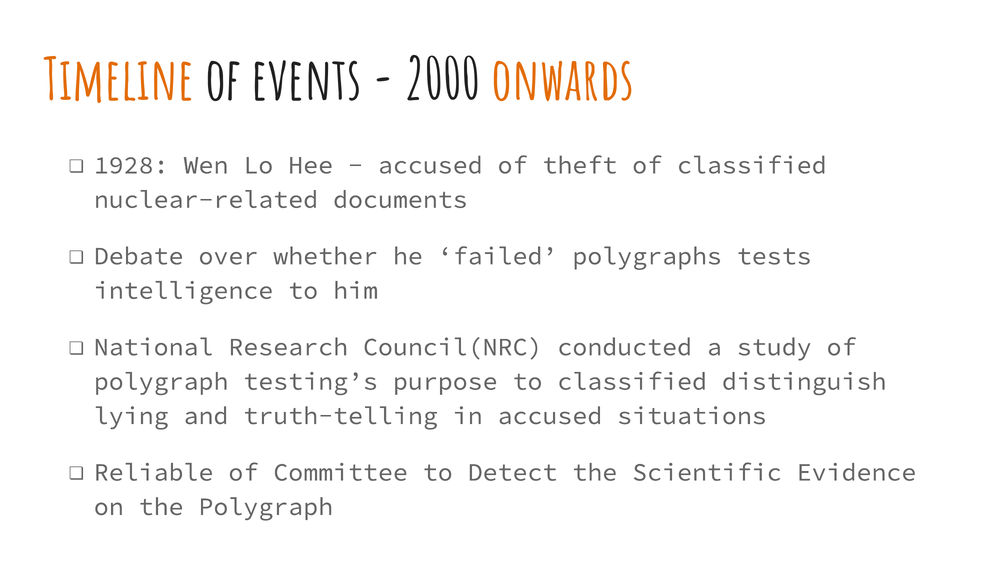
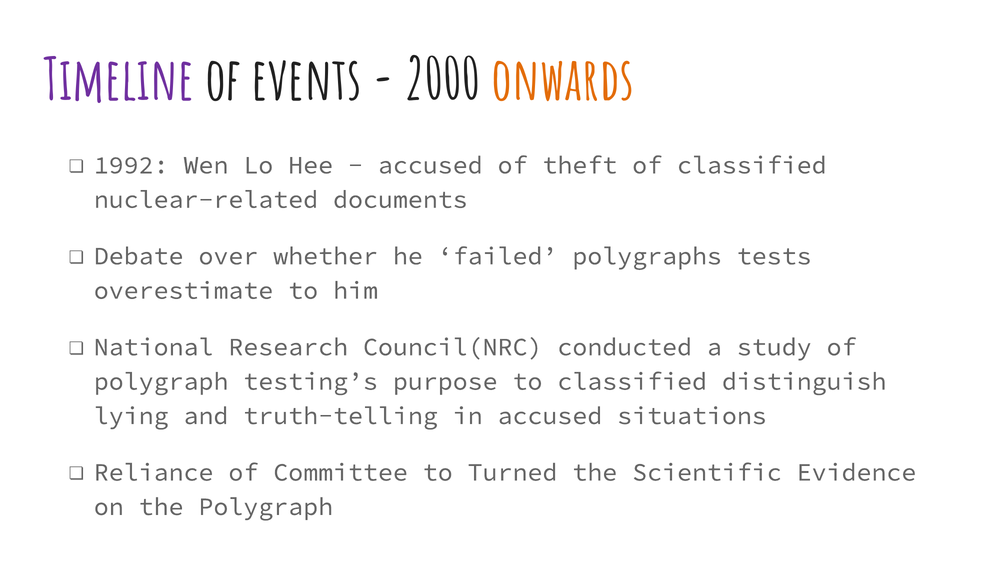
Timeline colour: orange -> purple (119, 81)
1928: 1928 -> 1992 (131, 165)
intelligence: intelligence -> overestimate (184, 290)
Reliable: Reliable -> Reliance (154, 472)
Detect: Detect -> Turned (513, 472)
